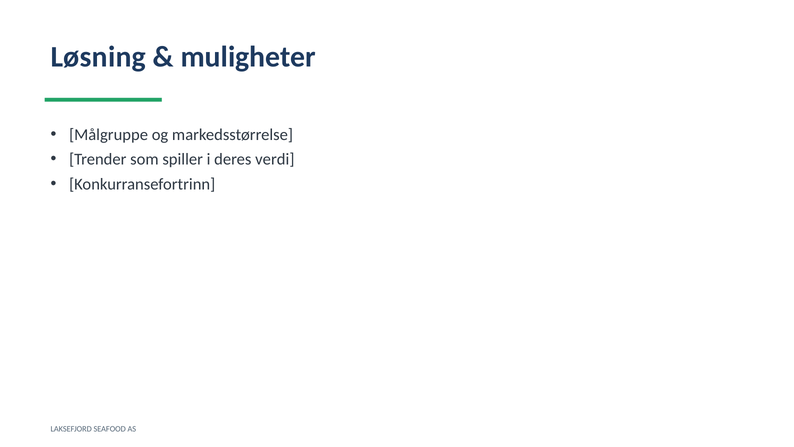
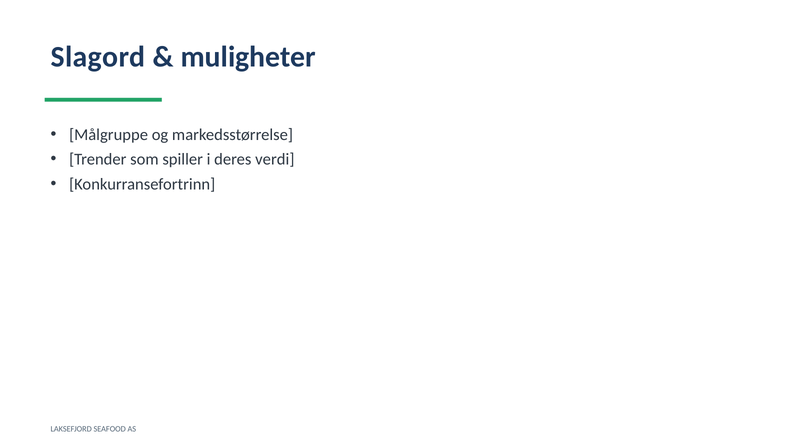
Løsning: Løsning -> Slagord (98, 57)
